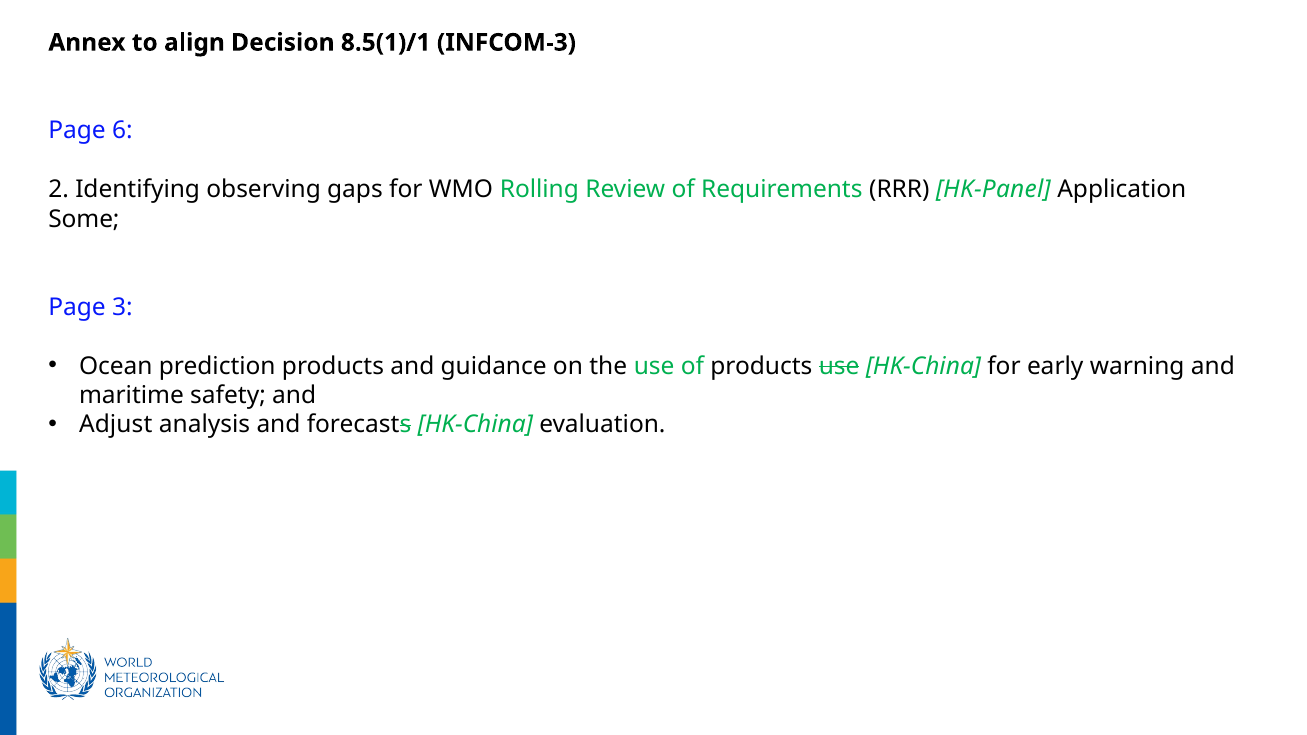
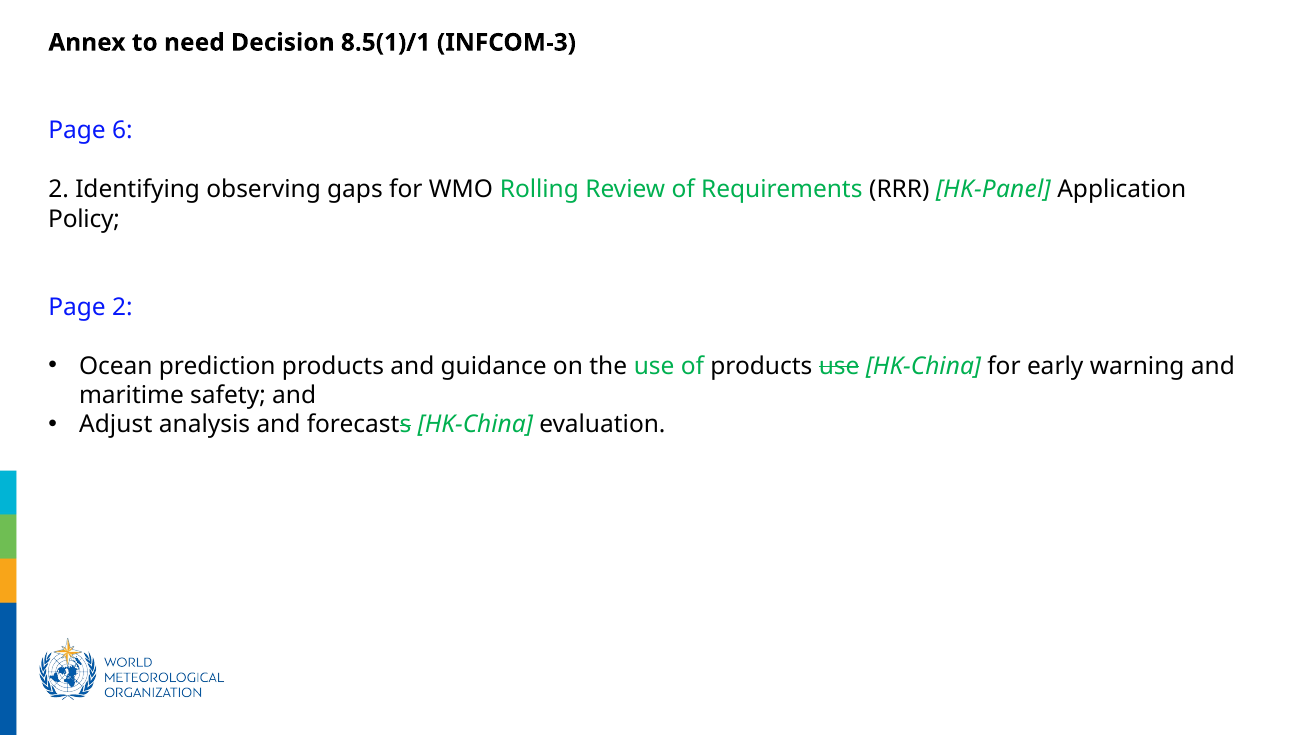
align: align -> need (194, 43)
Some: Some -> Policy (84, 219)
Page 3: 3 -> 2 (122, 307)
